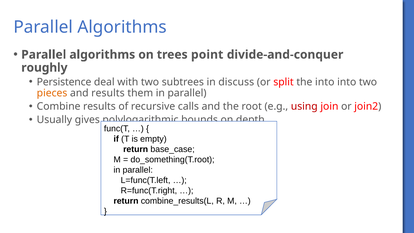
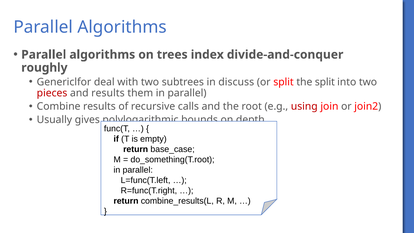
point: point -> index (207, 55)
Persistence: Persistence -> Genericlfor (64, 82)
the into: into -> split (325, 82)
pieces colour: orange -> red (52, 93)
